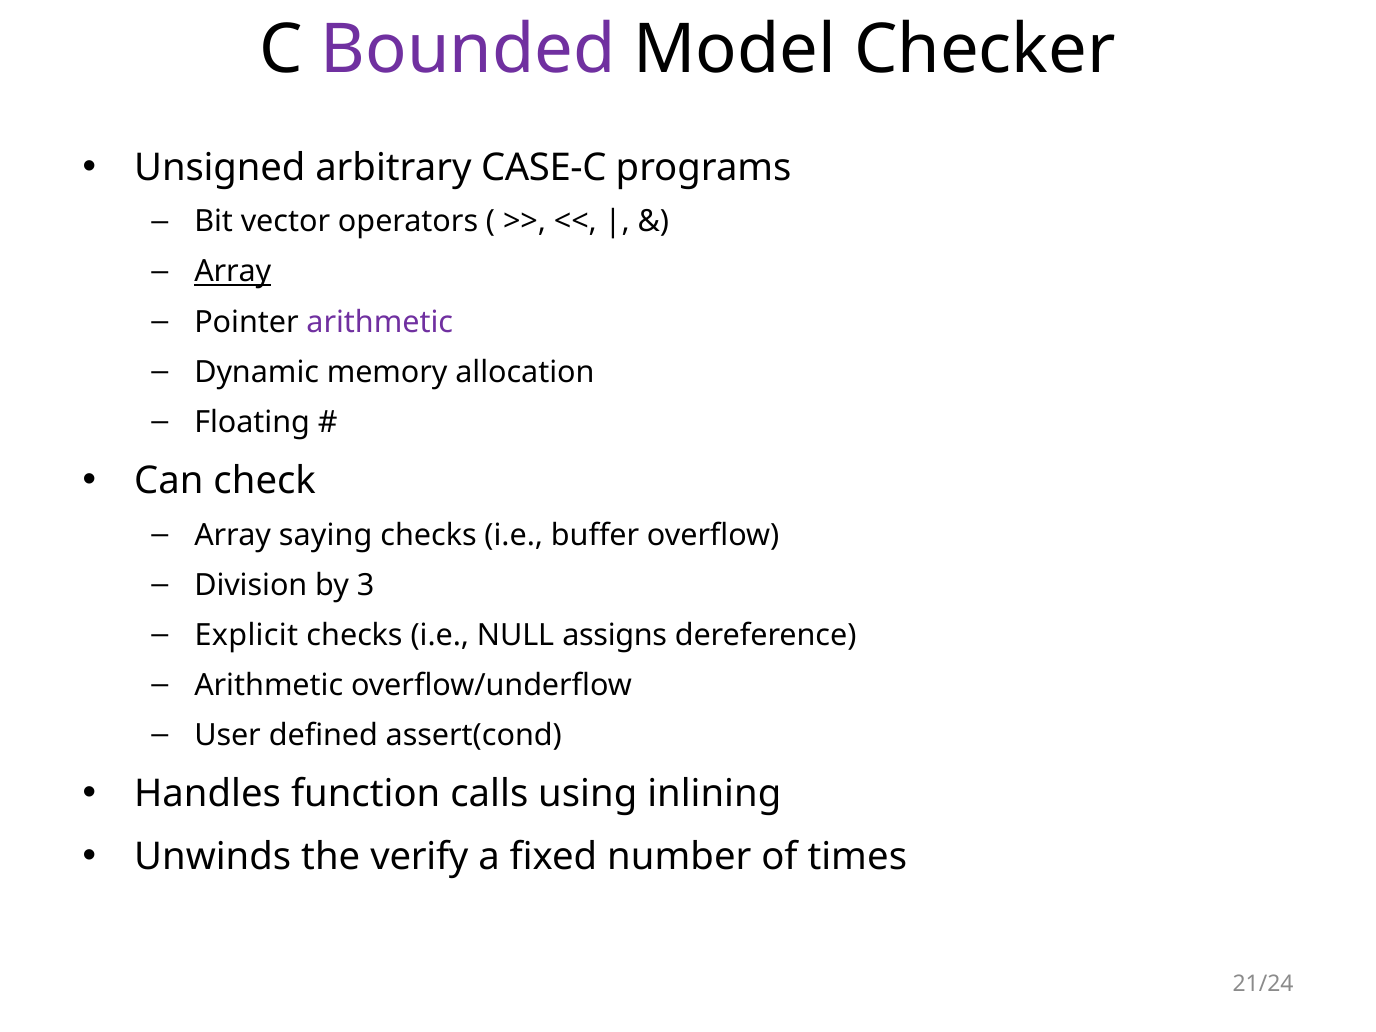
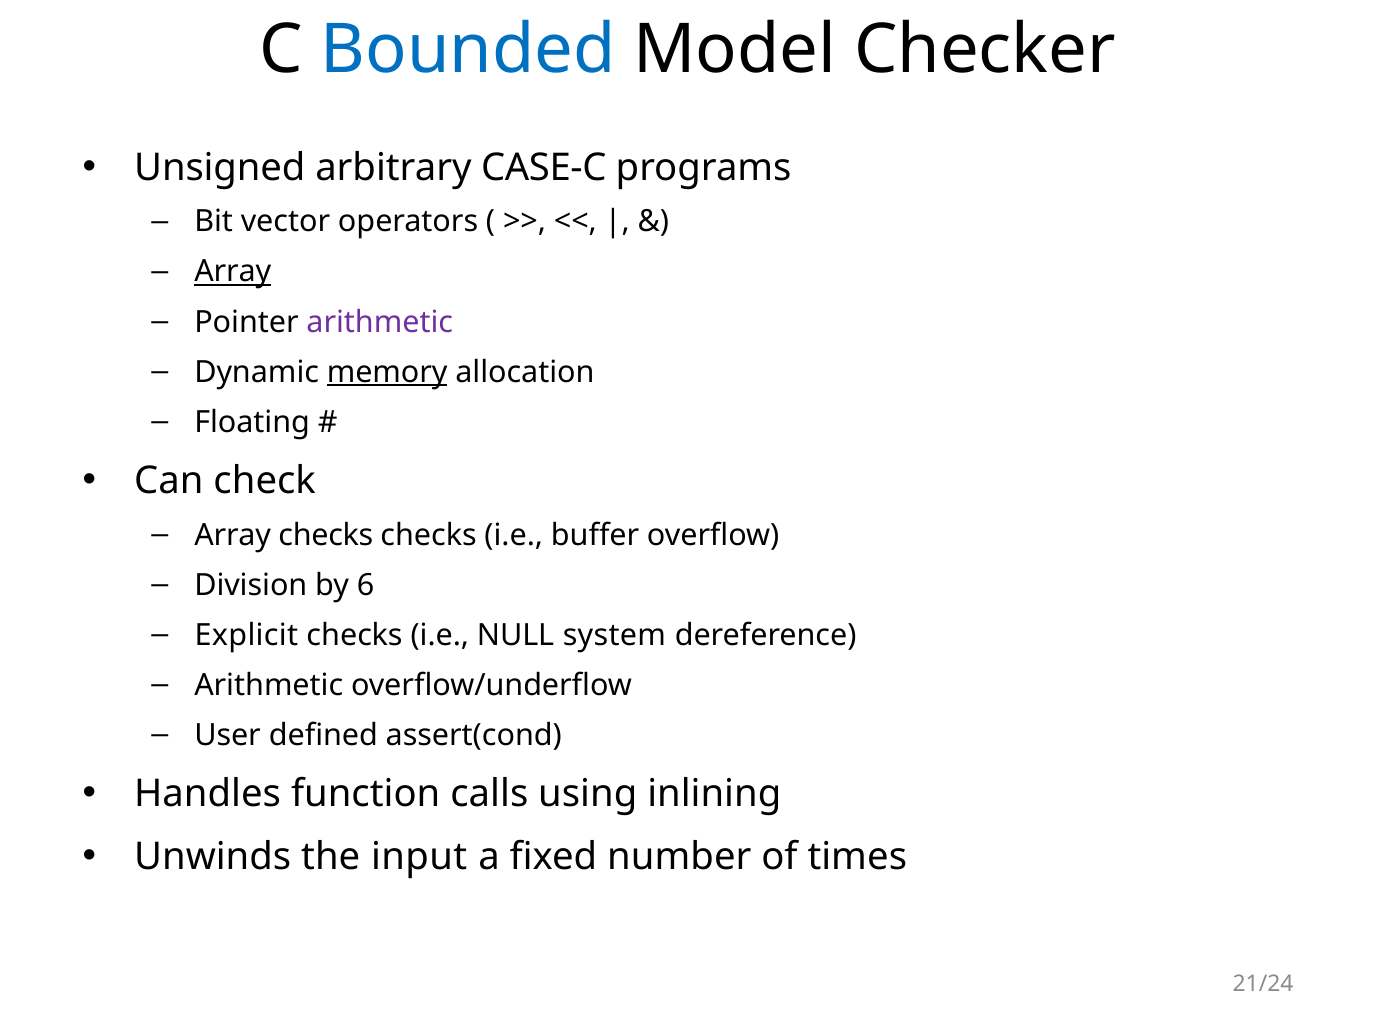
Bounded colour: purple -> blue (468, 50)
memory underline: none -> present (387, 372)
Array saying: saying -> checks (326, 535)
3: 3 -> 6 (366, 585)
assigns: assigns -> system (614, 635)
verify: verify -> input (419, 857)
